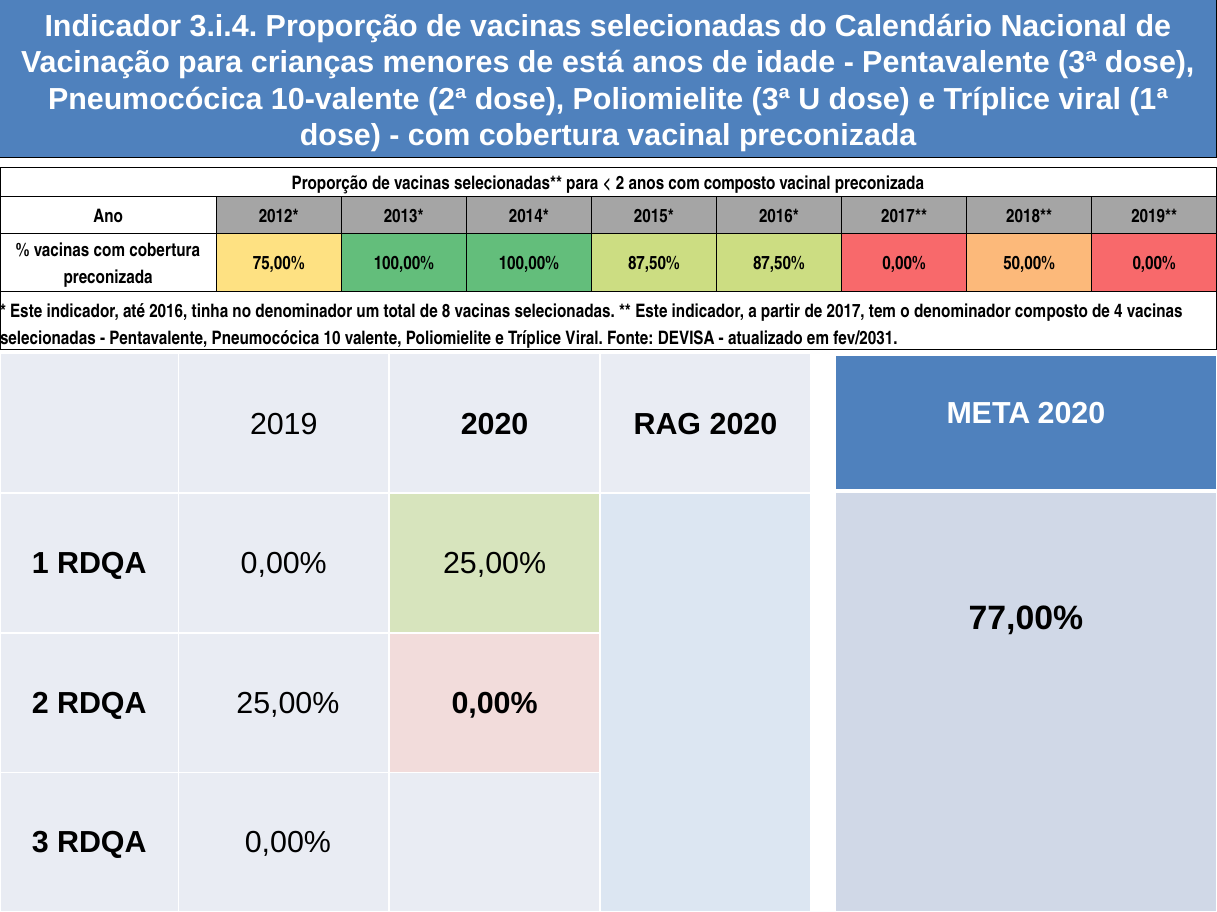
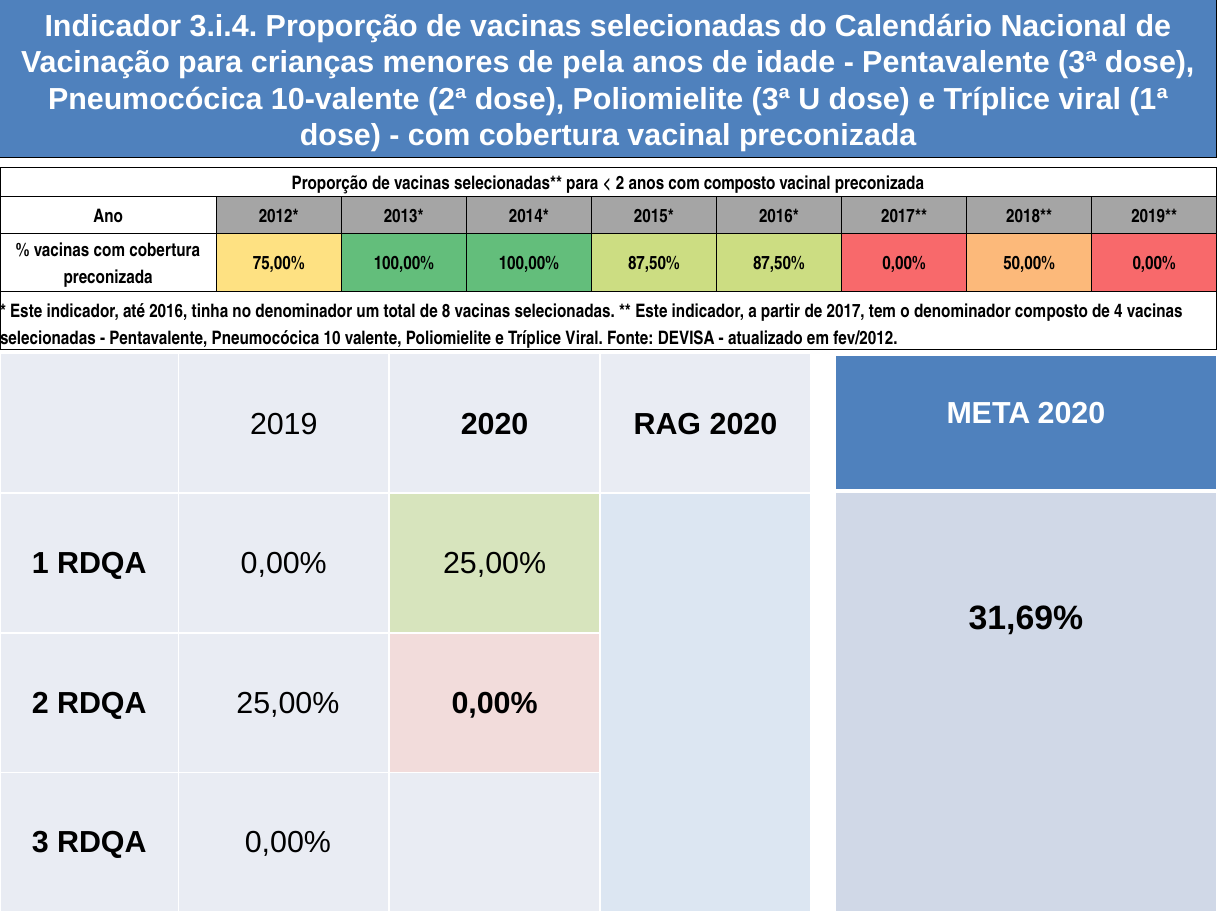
está: está -> pela (593, 63)
fev/2031: fev/2031 -> fev/2012 (865, 338)
77,00%: 77,00% -> 31,69% (1026, 619)
